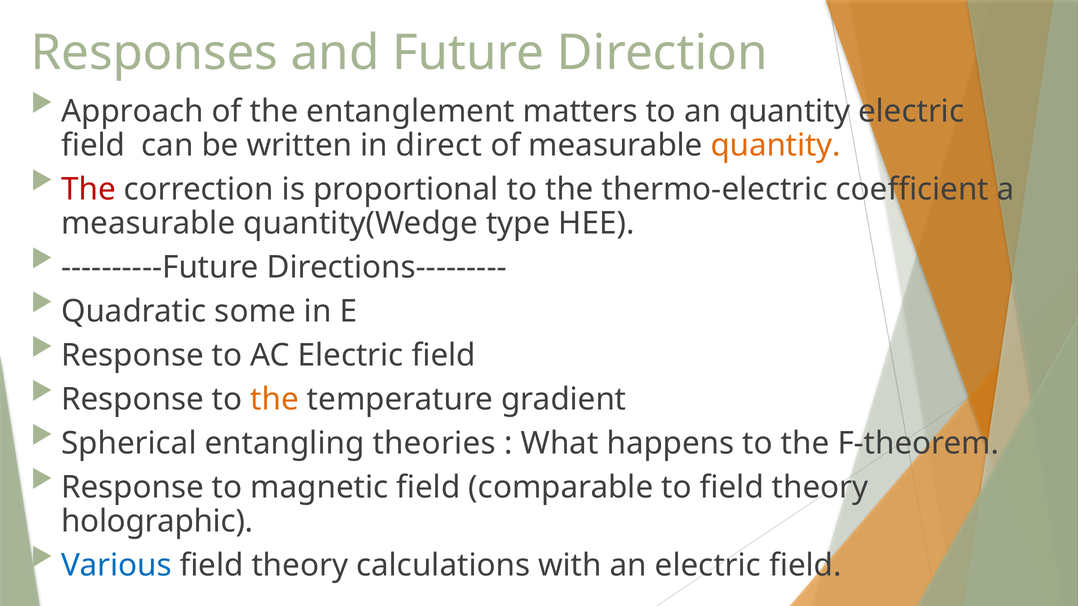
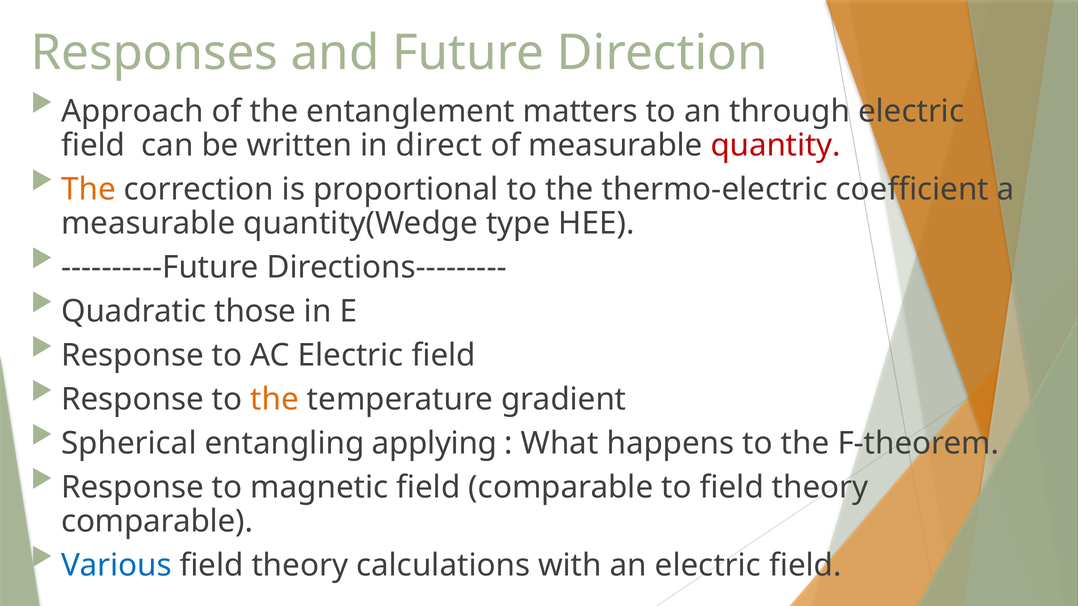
an quantity: quantity -> through (790, 112)
quantity colour: orange -> red (776, 146)
The colour: red -> orange (88, 190)
some: some -> those (255, 312)
theories: theories -> applying (435, 444)
holographic: holographic -> comparable (157, 522)
